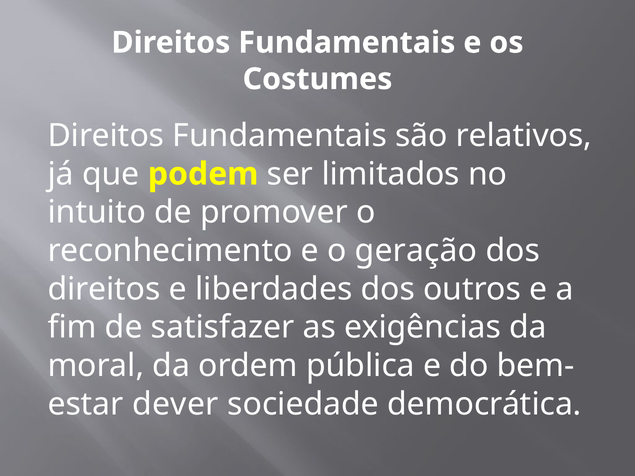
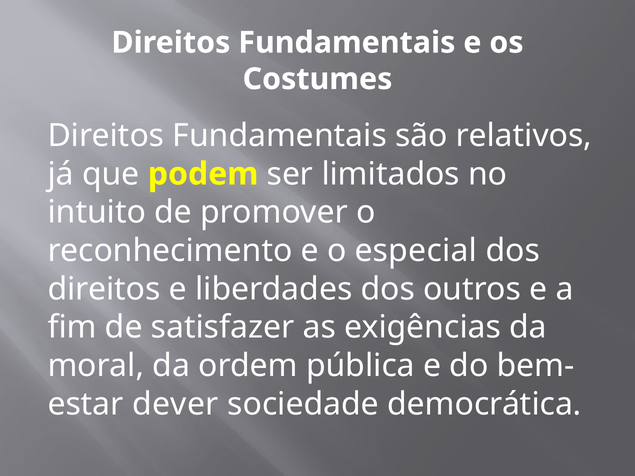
geração: geração -> especial (416, 251)
